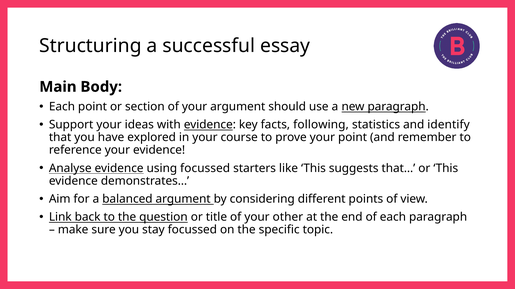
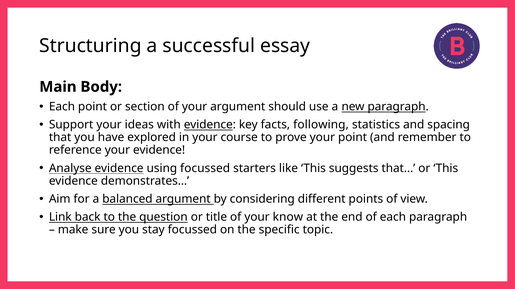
identify: identify -> spacing (449, 125)
other: other -> know (288, 217)
